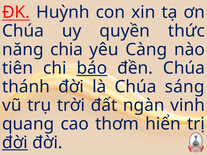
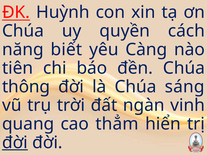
thức: thức -> cách (186, 31)
chia: chia -> biết (66, 50)
báo underline: present -> none (92, 68)
thánh: thánh -> thông (26, 87)
thơm: thơm -> thẳm (117, 124)
